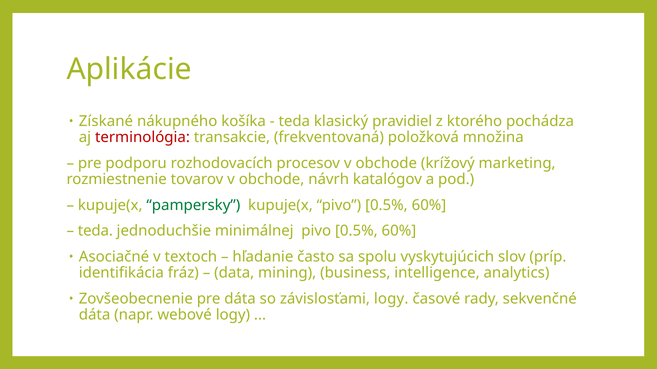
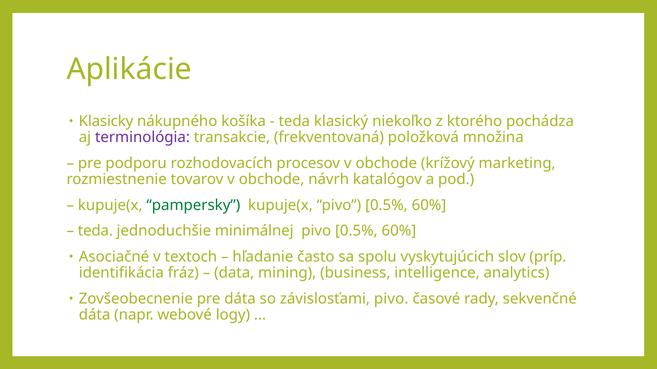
Získané: Získané -> Klasicky (106, 121)
pravidiel: pravidiel -> niekoľko (402, 121)
terminológia colour: red -> purple (142, 138)
závislosťami logy: logy -> pivo (391, 299)
